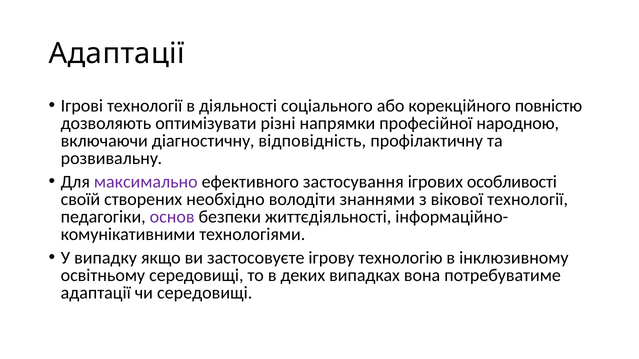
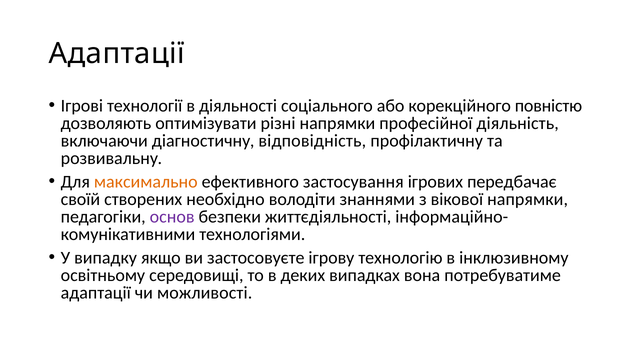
народною: народною -> діяльність (518, 124)
максимально colour: purple -> orange (146, 182)
особливості: особливості -> передбачає (512, 182)
вікової технології: технології -> напрямки (528, 200)
чи середовищі: середовищі -> можливості (205, 293)
